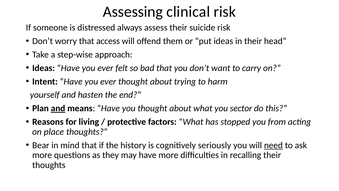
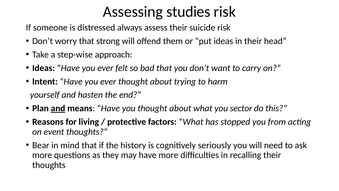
clinical: clinical -> studies (188, 12)
access: access -> strong (108, 41)
place: place -> event (54, 132)
need underline: present -> none (273, 145)
